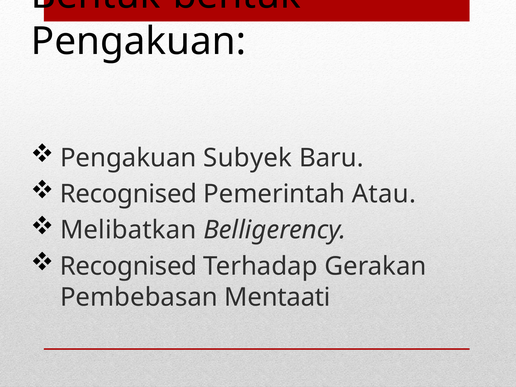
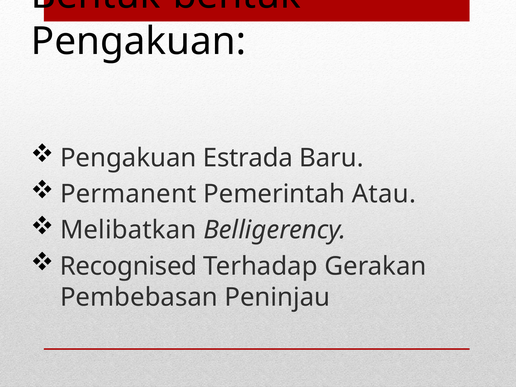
Subyek: Subyek -> Estrada (248, 158)
Recognised: Recognised -> Permanent (128, 194)
Mentaati: Mentaati -> Peninjau (277, 297)
